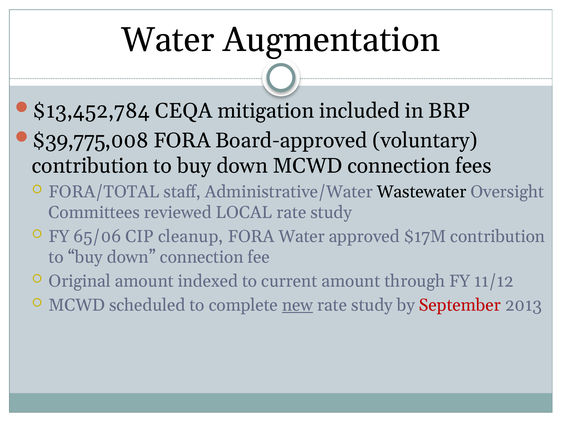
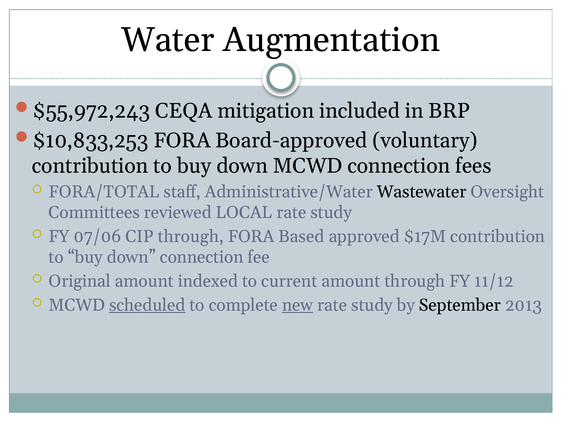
$13,452,784: $13,452,784 -> $55,972,243 (91, 111)
$39,775,008: $39,775,008 -> $10,833,253 (91, 140)
65/06: 65/06 -> 07/06 (97, 236)
CIP cleanup: cleanup -> through (191, 236)
FORA Water: Water -> Based (302, 236)
scheduled underline: none -> present (147, 305)
September colour: red -> black (460, 305)
